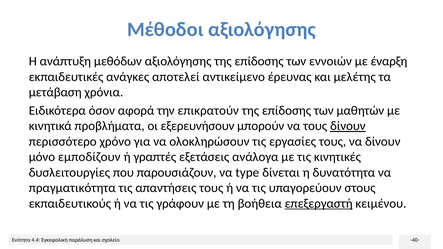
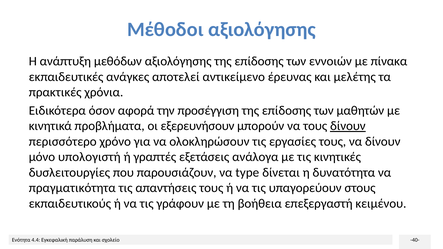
έναρξη: έναρξη -> πίνακα (389, 61)
μετάβαση: μετάβαση -> πρακτικές (55, 92)
επικρατούν: επικρατούν -> προσέγγιση (208, 111)
εμποδίζουν: εμποδίζουν -> υπολογιστή (89, 157)
επεξεργαστή underline: present -> none (319, 204)
